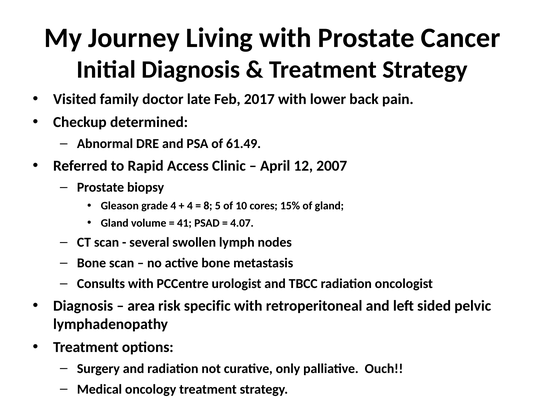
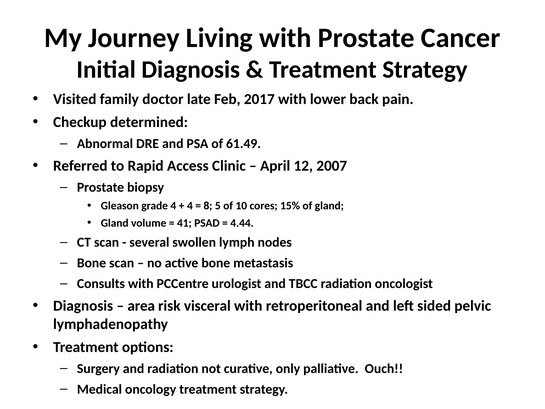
4.07: 4.07 -> 4.44 (242, 223)
specific: specific -> visceral (207, 306)
